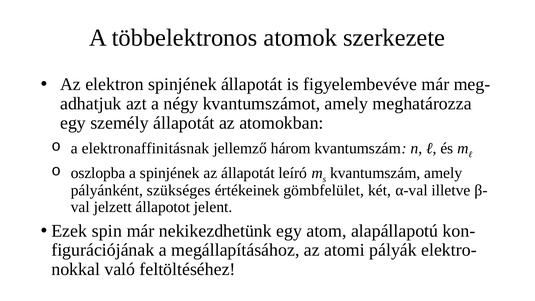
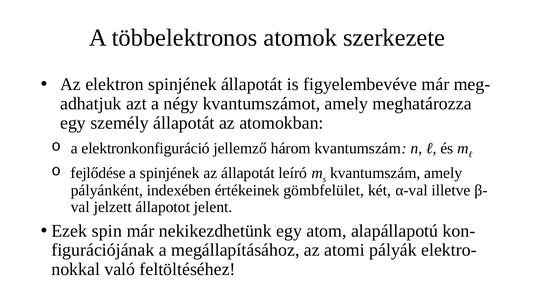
elektronaffinitásnak: elektronaffinitásnak -> elektronkonfiguráció (146, 148)
oszlopba: oszlopba -> fejlődése (98, 173)
szükséges: szükséges -> indexében (179, 190)
